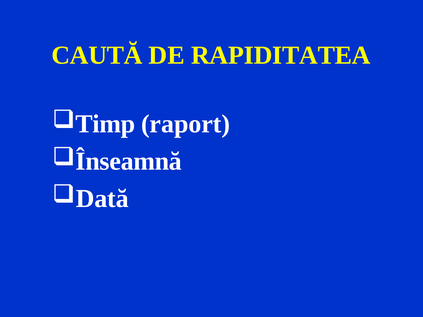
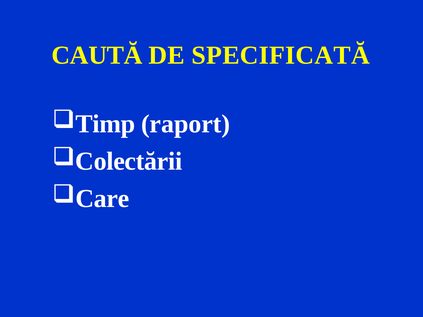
RAPIDITATEA: RAPIDITATEA -> SPECIFICATĂ (281, 55)
Înseamnă: Înseamnă -> Colectării (129, 161)
Dată: Dată -> Care (102, 199)
